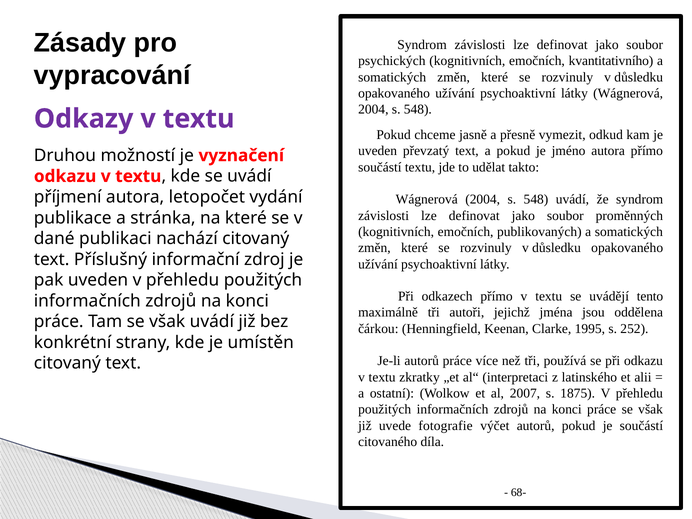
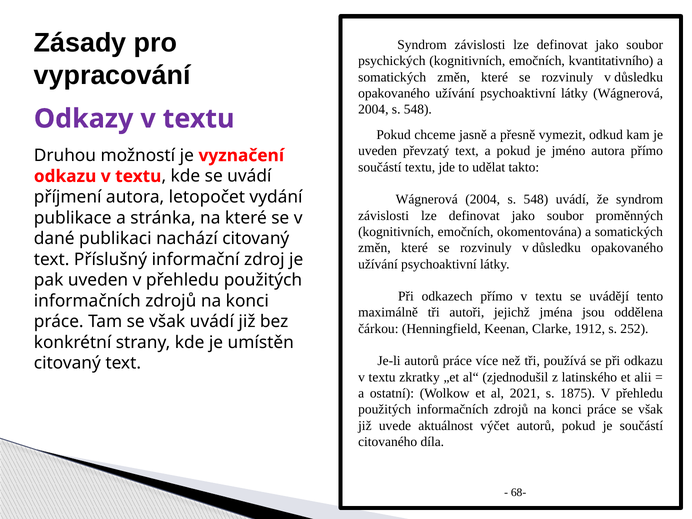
publikovaných: publikovaných -> okomentována (539, 232)
1995: 1995 -> 1912 (590, 329)
interpretaci: interpretaci -> zjednodušil (515, 377)
2007: 2007 -> 2021 (525, 393)
fotografie: fotografie -> aktuálnost (446, 426)
